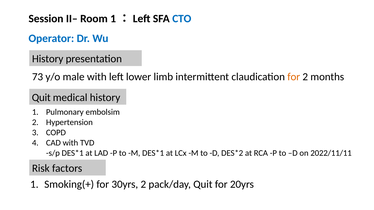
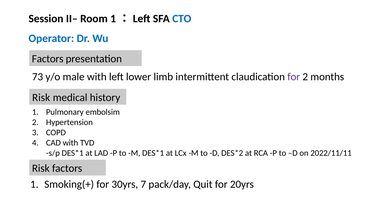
History: History -> Factors (48, 59)
for colour: orange -> purple (294, 77)
Quit: Quit -> Risk (41, 98)
30yrs 2: 2 -> 7 (143, 185)
